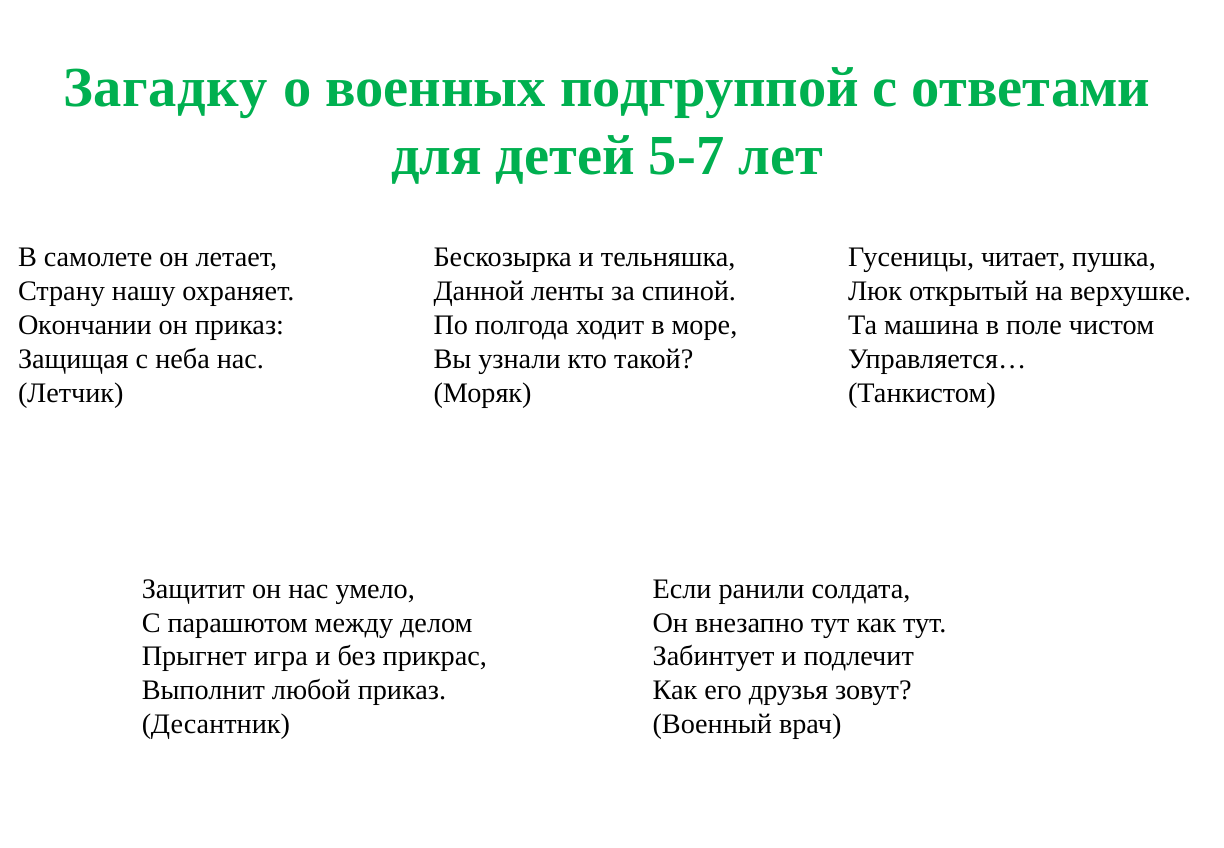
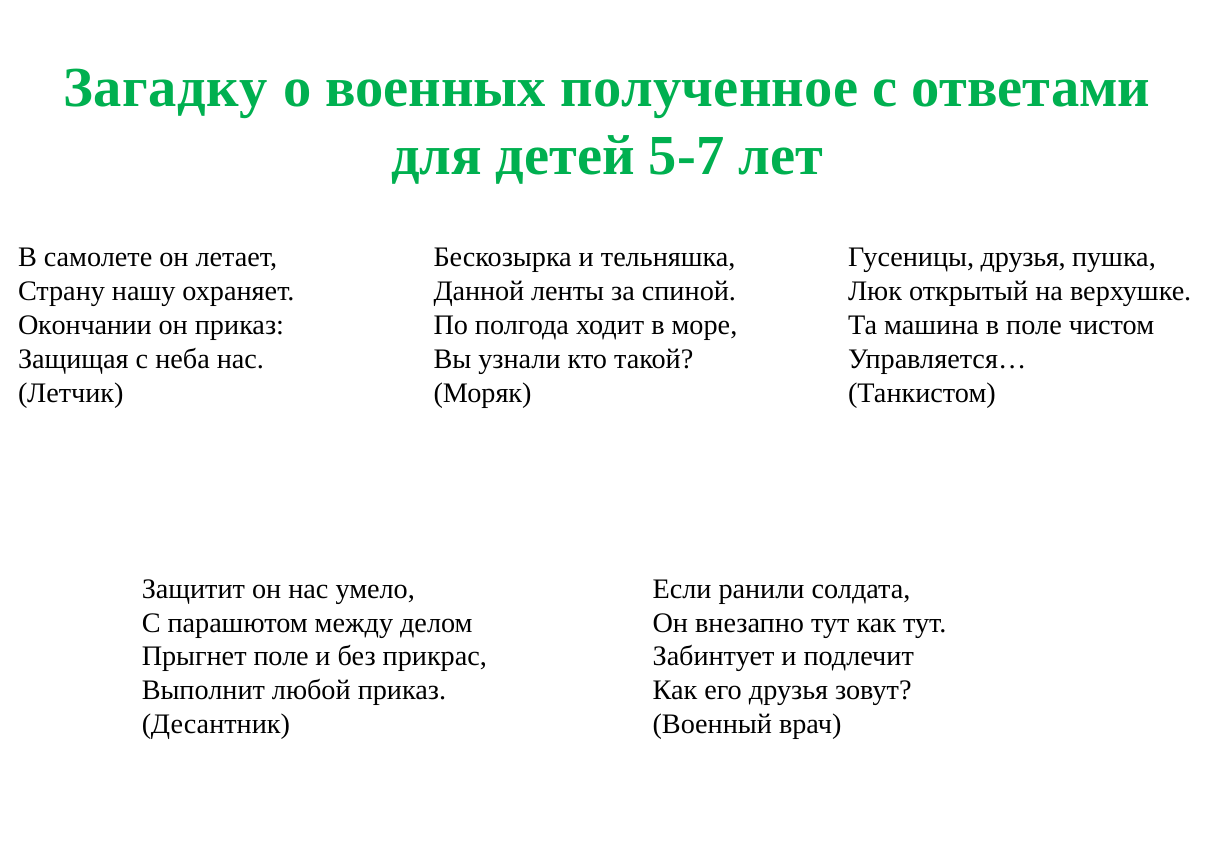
подгруппой: подгруппой -> полученное (709, 88)
Гусеницы читает: читает -> друзья (1023, 257)
Прыгнет игра: игра -> поле (281, 656)
